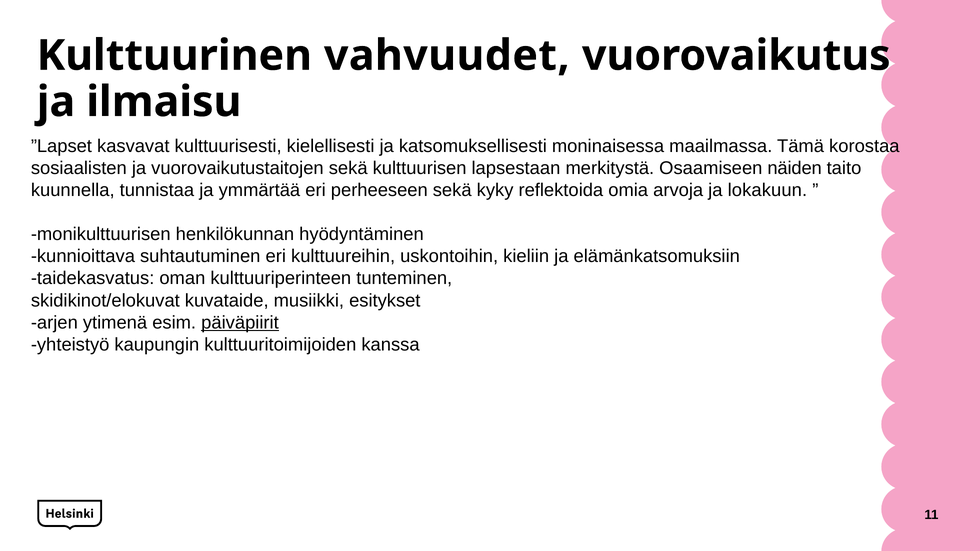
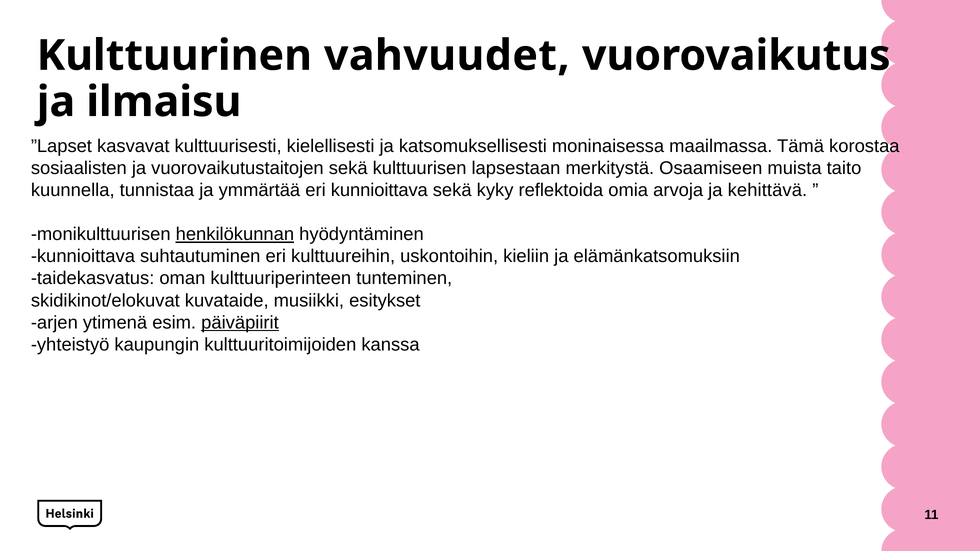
näiden: näiden -> muista (795, 168)
eri perheeseen: perheeseen -> kunnioittava (379, 190)
lokakuun: lokakuun -> kehittävä (767, 190)
henkilökunnan underline: none -> present (235, 234)
